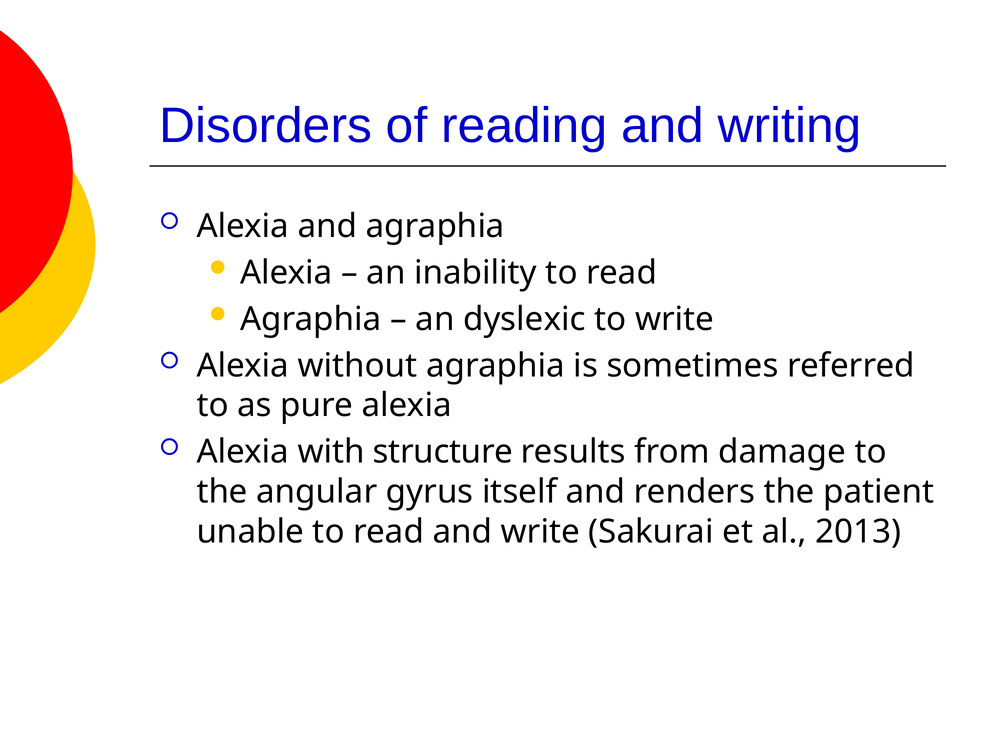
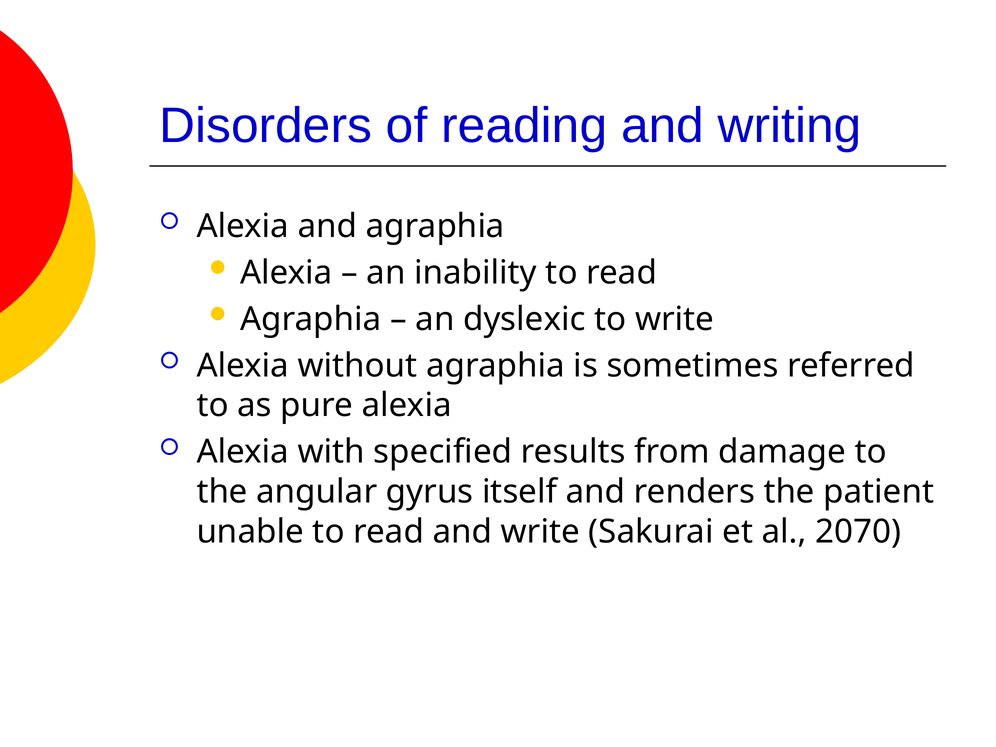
structure: structure -> specified (443, 452)
2013: 2013 -> 2070 (858, 532)
